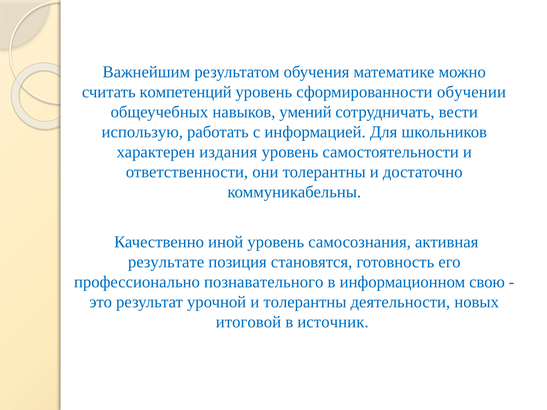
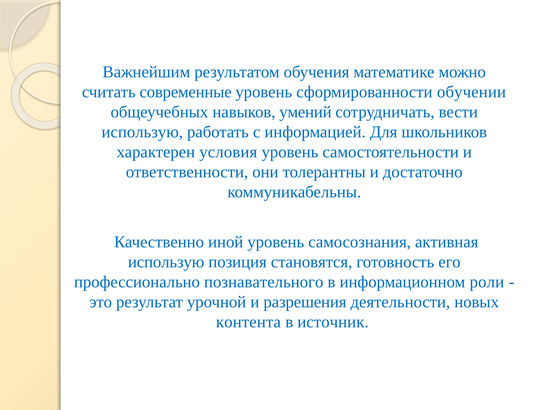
компетенций: компетенций -> современные (186, 92)
издания: издания -> условия (228, 152)
результате: результате -> использую (166, 262)
свою: свою -> роли (487, 282)
и толерантны: толерантны -> разрешения (305, 302)
итоговой: итоговой -> контента (248, 322)
